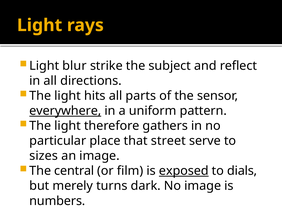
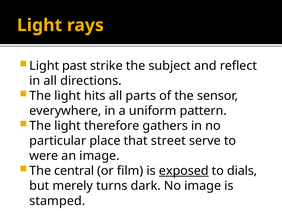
blur: blur -> past (75, 66)
everywhere underline: present -> none (65, 111)
sizes: sizes -> were (44, 156)
numbers: numbers -> stamped (57, 201)
